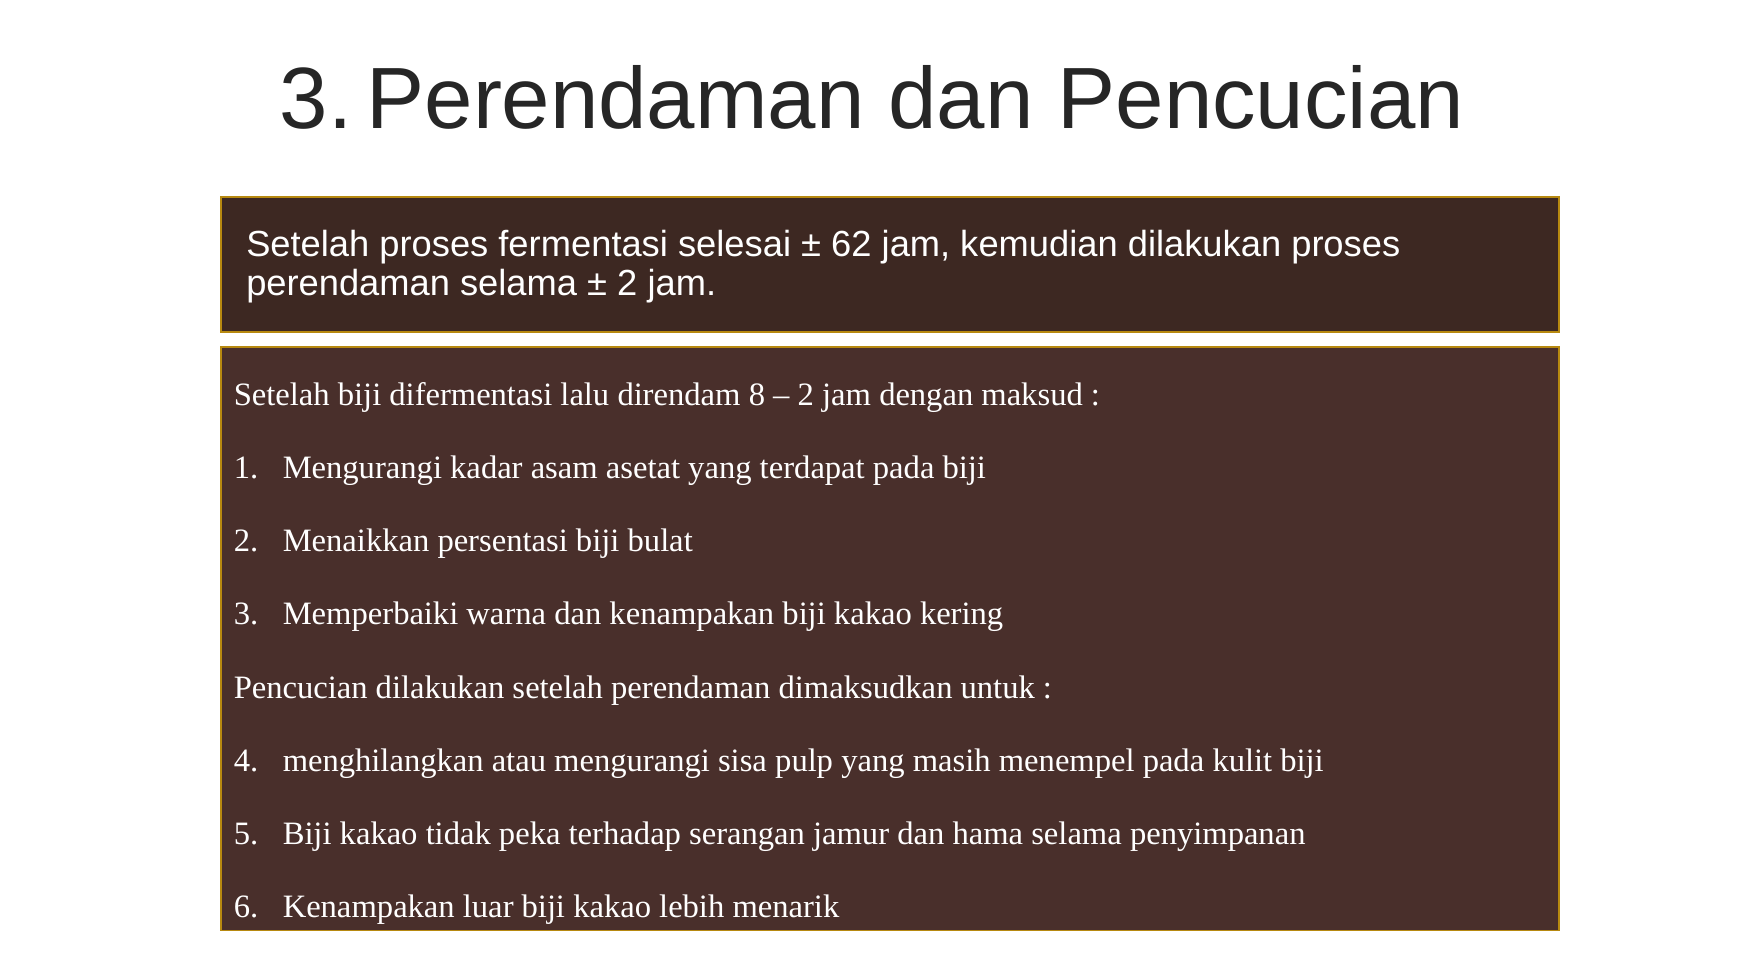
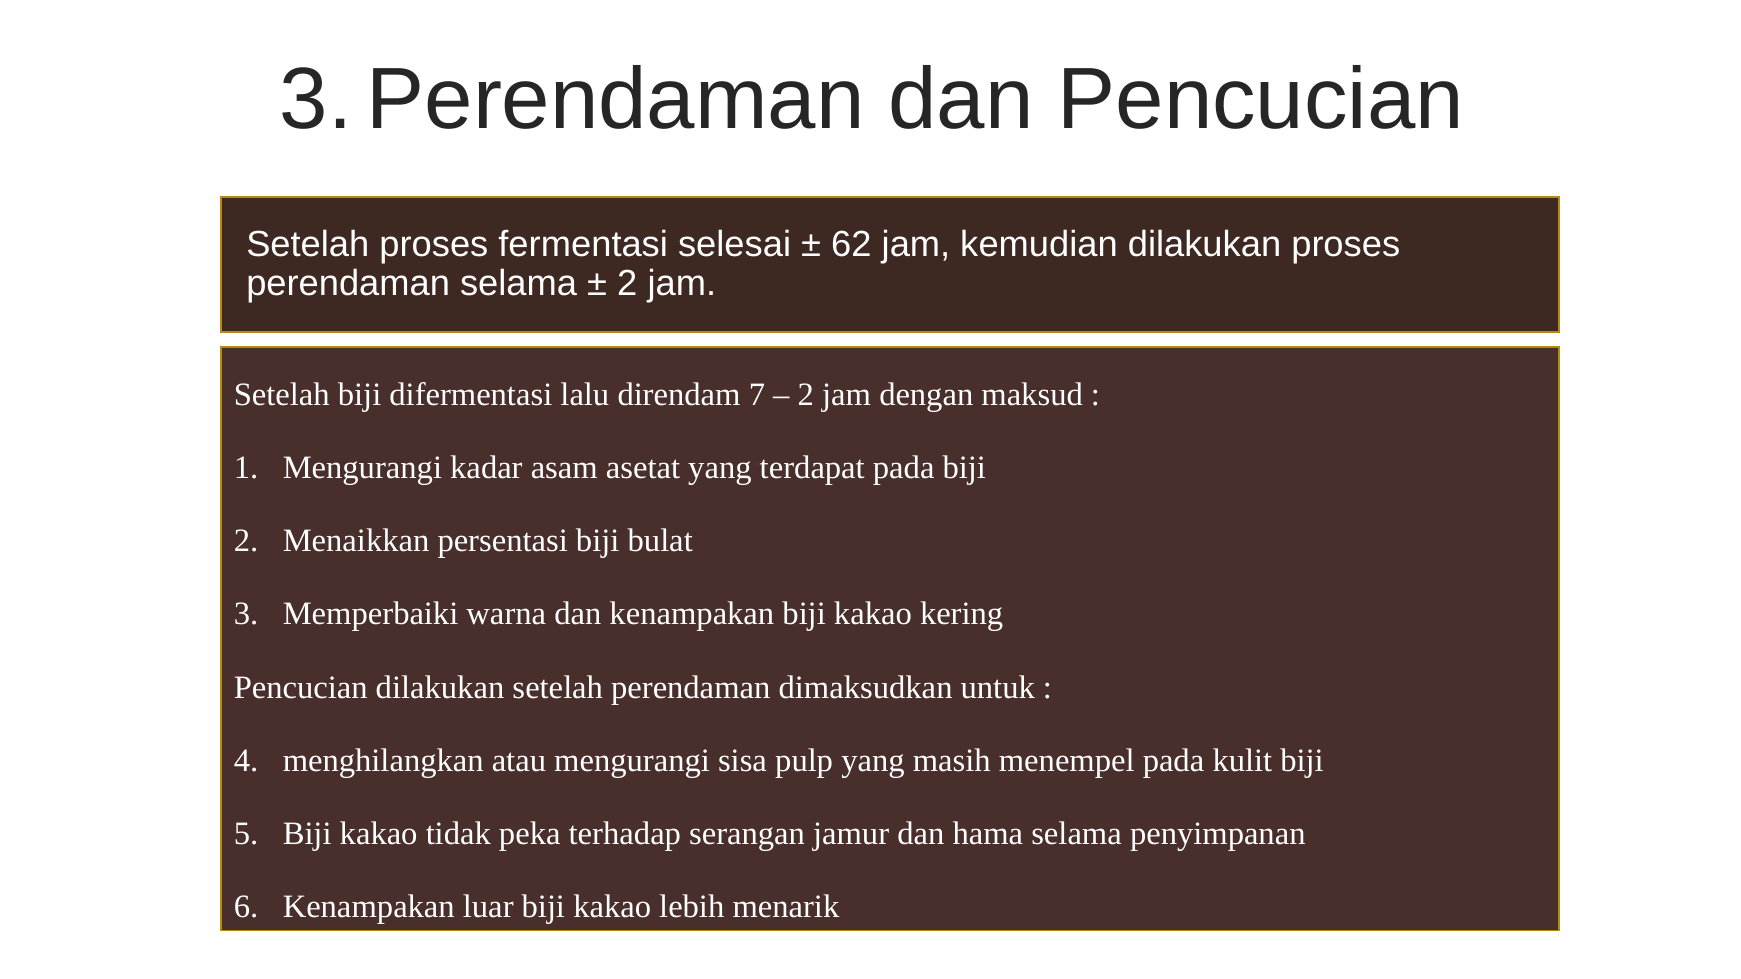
8: 8 -> 7 (757, 395)
